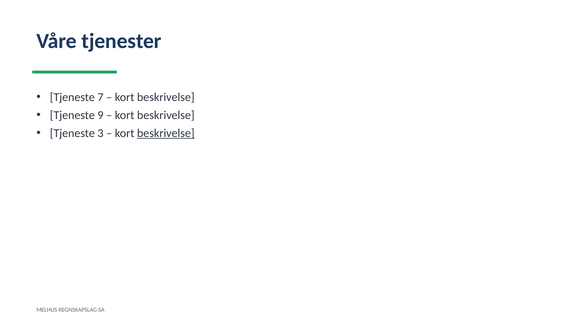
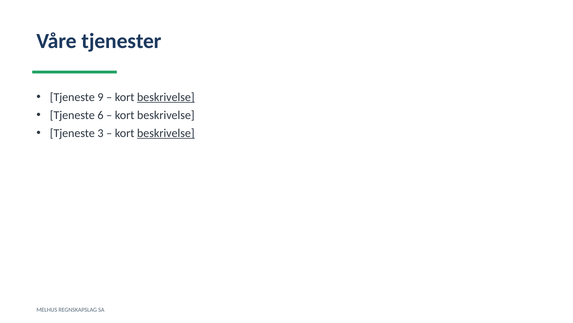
7: 7 -> 9 (100, 97)
beskrivelse underline: none -> present (166, 97)
9: 9 -> 6 (100, 115)
